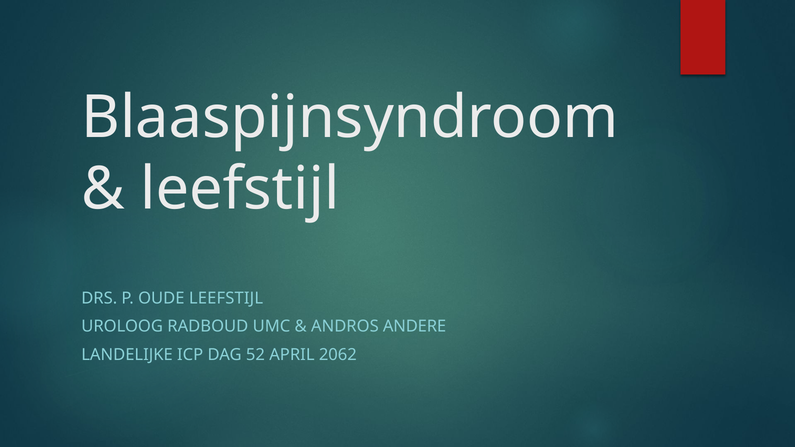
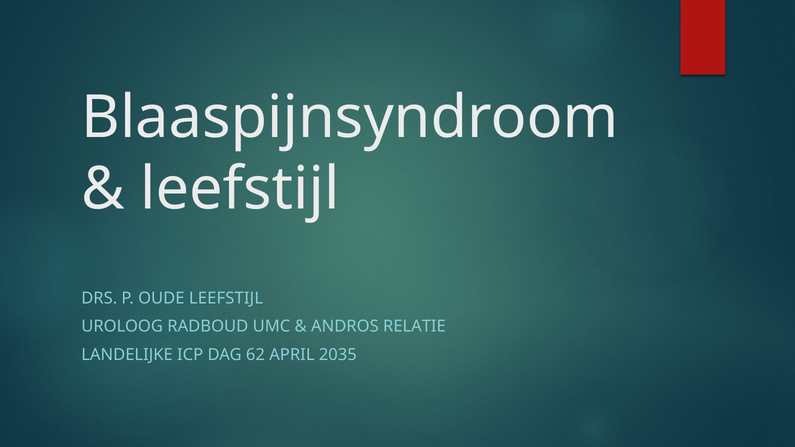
ANDERE: ANDERE -> RELATIE (414, 327)
52: 52 -> 62 (255, 355)
2062: 2062 -> 2035 (338, 355)
